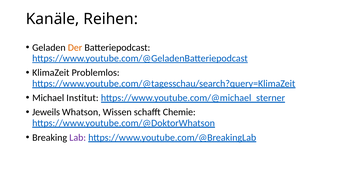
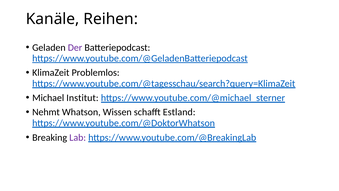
Der colour: orange -> purple (75, 47)
Jeweils: Jeweils -> Nehmt (46, 112)
Chemie: Chemie -> Estland (179, 112)
